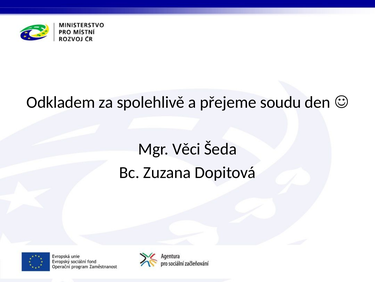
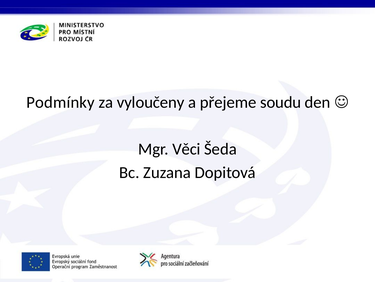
Odkladem: Odkladem -> Podmínky (61, 102)
spolehlivě: spolehlivě -> vyloučeny (151, 102)
